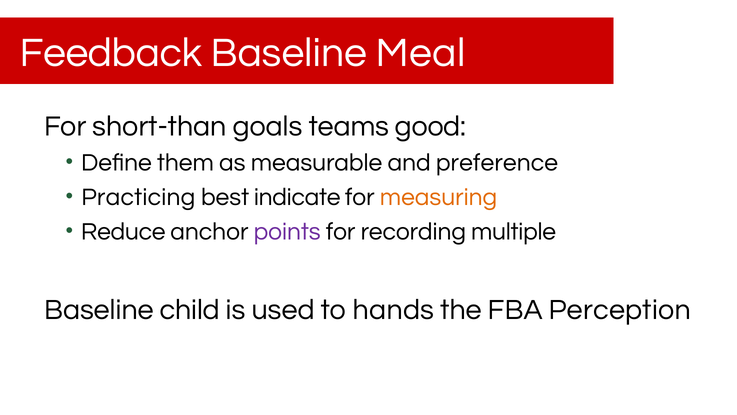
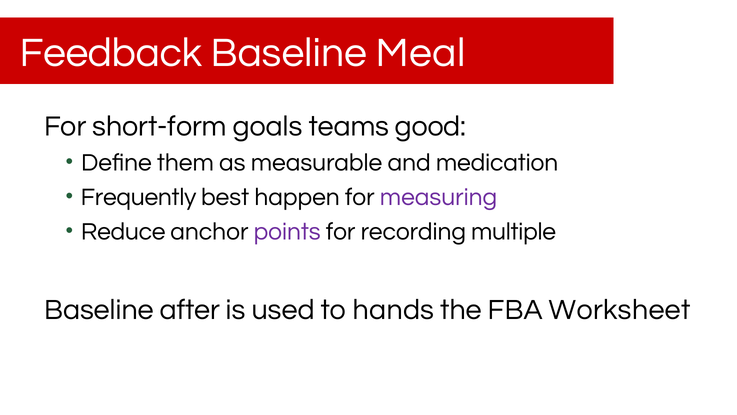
short-than: short-than -> short-form (160, 126)
preference: preference -> medication (497, 163)
Practicing: Practicing -> Frequently (139, 197)
indicate: indicate -> happen (297, 197)
measuring colour: orange -> purple (439, 197)
child: child -> after (190, 309)
Perception: Perception -> Worksheet (620, 309)
